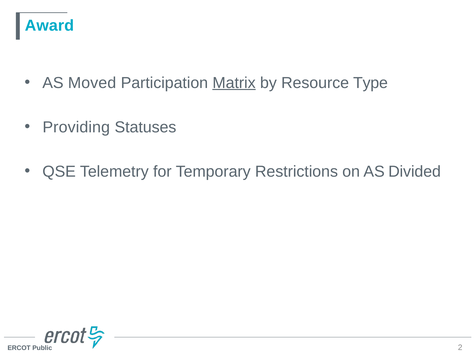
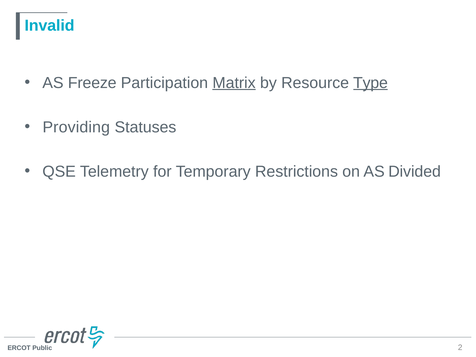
Award: Award -> Invalid (49, 26)
Moved: Moved -> Freeze (92, 83)
Type underline: none -> present (371, 83)
